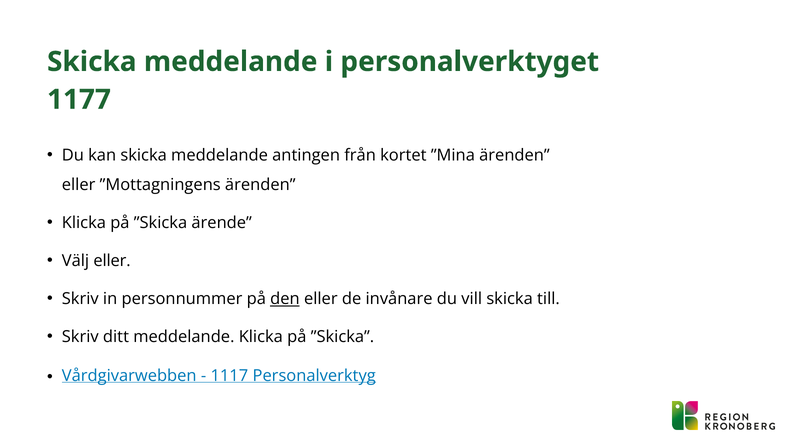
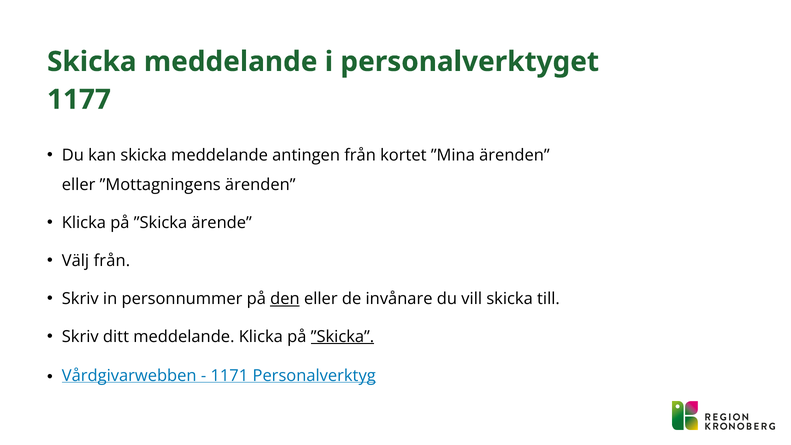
Välj eller: eller -> från (112, 261)
”Skicka underline: none -> present (342, 337)
1117: 1117 -> 1171 (229, 376)
